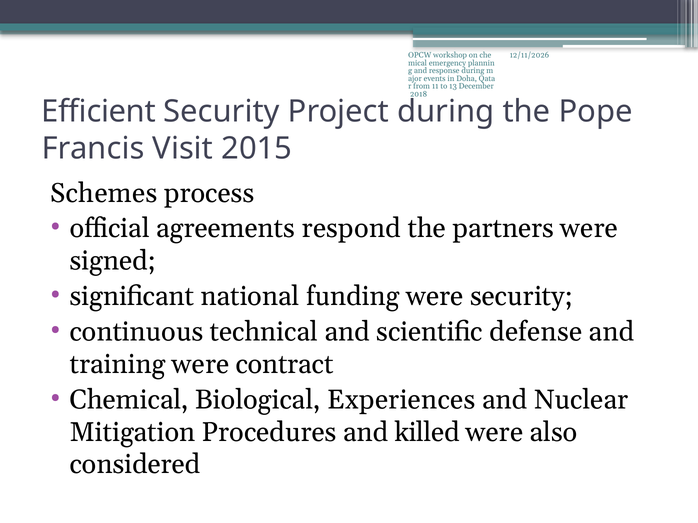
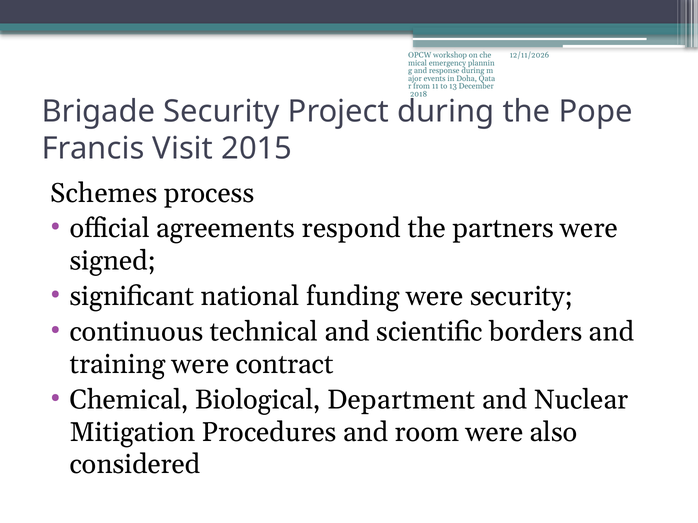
Efficient: Efficient -> Brigade (98, 111)
defense: defense -> borders (536, 332)
Experiences: Experiences -> Department (401, 400)
killed: killed -> room (427, 432)
